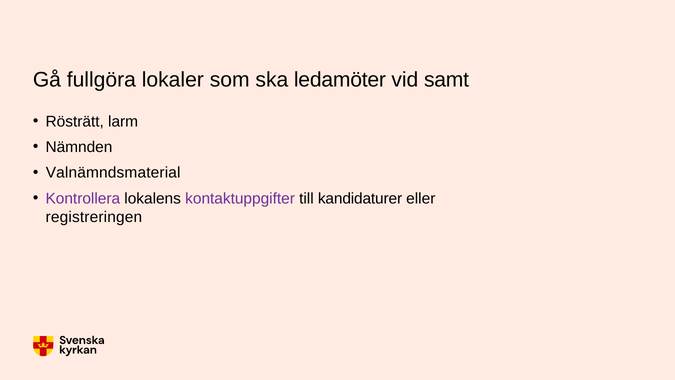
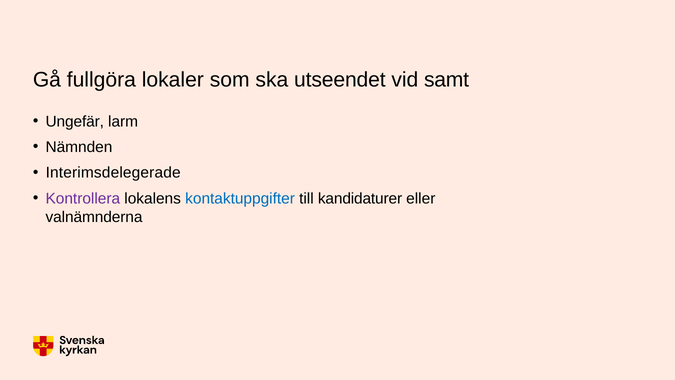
ledamöter: ledamöter -> utseendet (340, 80)
Rösträtt: Rösträtt -> Ungefär (75, 121)
Valnämndsmaterial: Valnämndsmaterial -> Interimsdelegerade (113, 173)
kontaktuppgifter colour: purple -> blue (240, 198)
registreringen: registreringen -> valnämnderna (94, 217)
